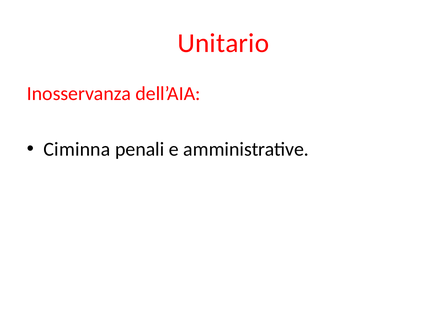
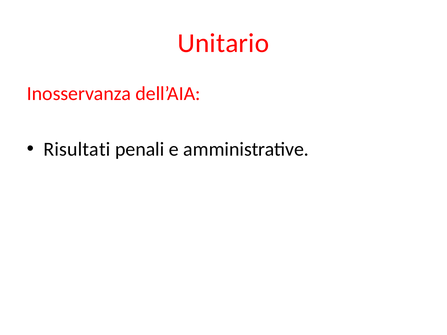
Ciminna: Ciminna -> Risultati (77, 149)
